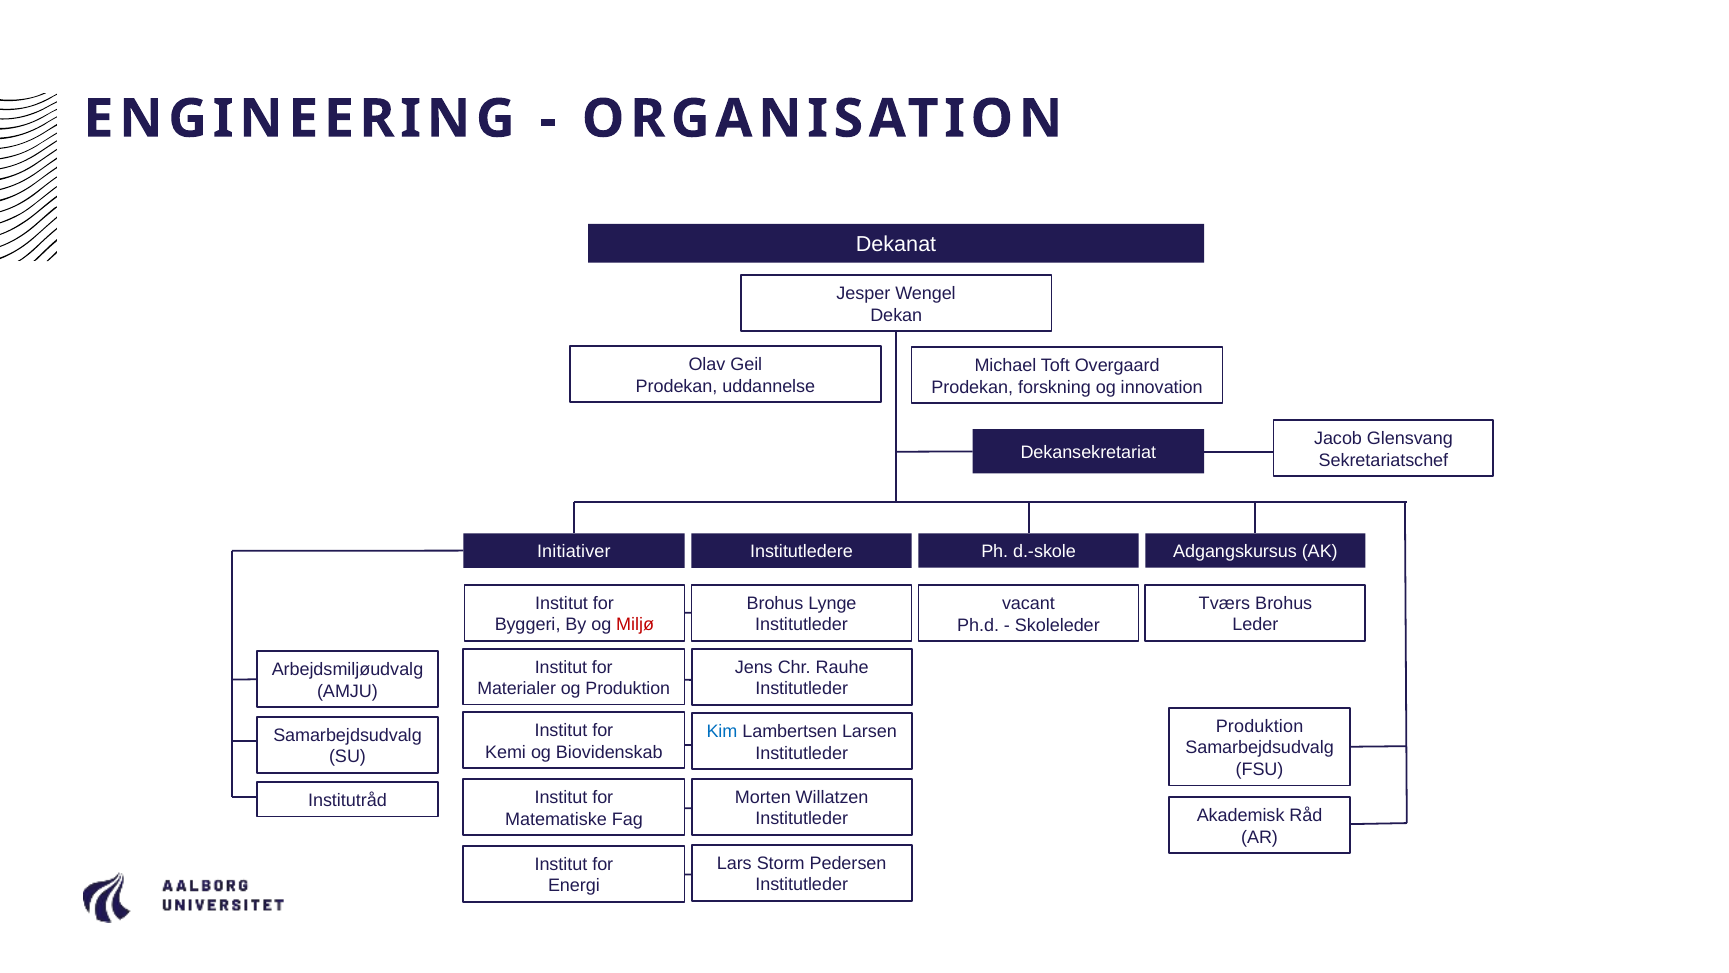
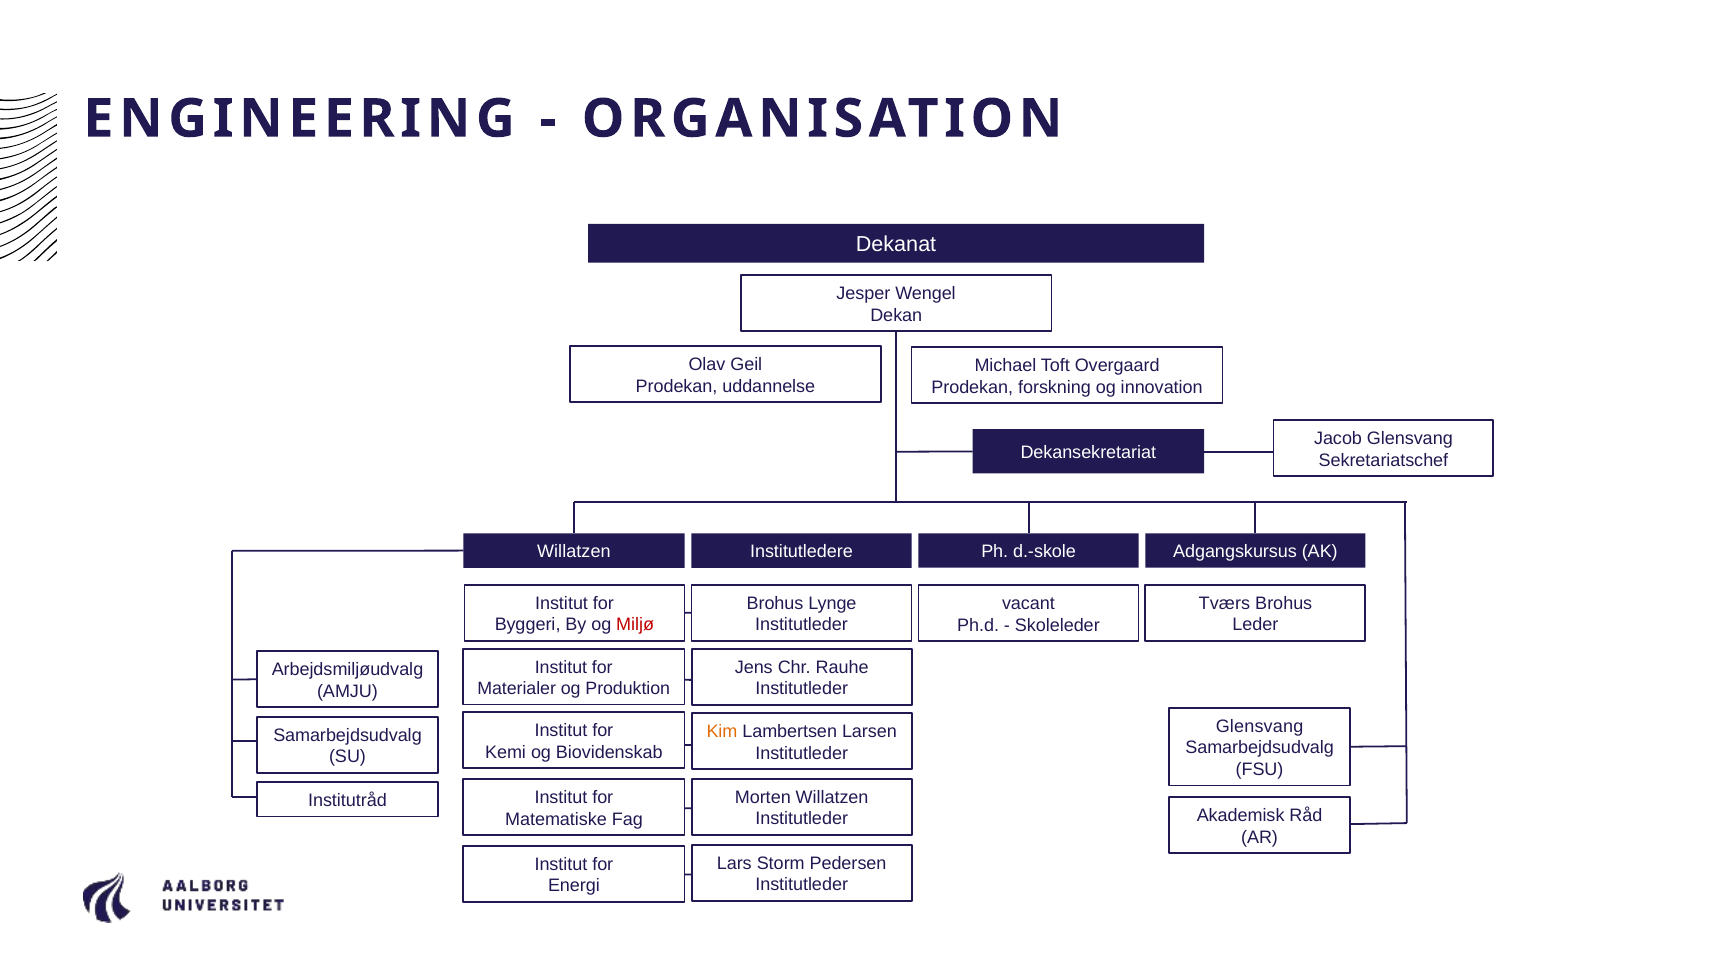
Initiativer: Initiativer -> Willatzen (574, 552)
Produktion: Produktion -> Glensvang (1260, 726)
Kim colour: blue -> orange (722, 731)
